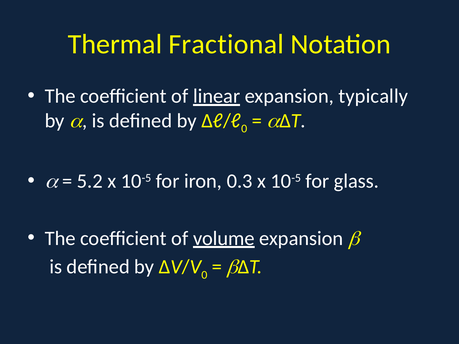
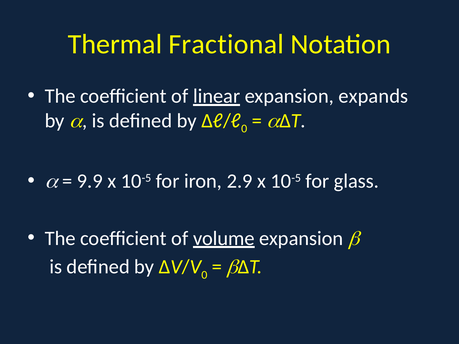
typically: typically -> expands (373, 96)
5.2: 5.2 -> 9.9 (90, 181)
0.3: 0.3 -> 2.9 (240, 181)
